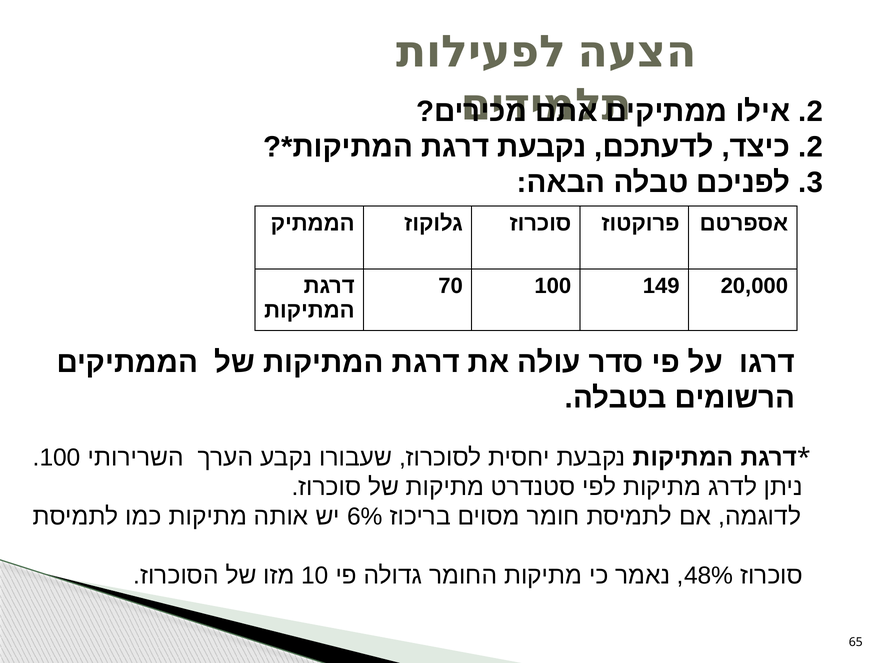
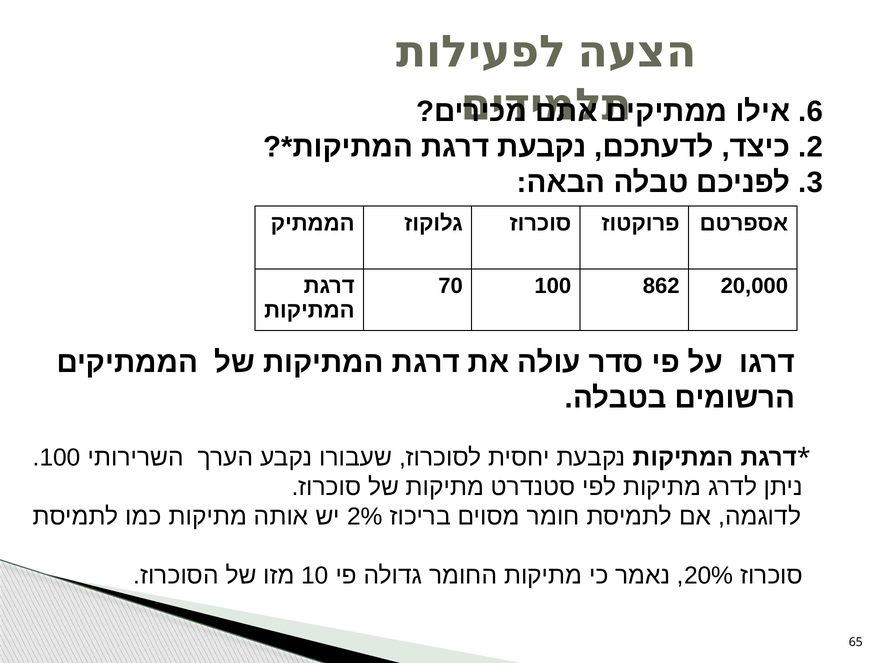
2: 2 -> 6 (815, 112)
149: 149 -> 862 (661, 286)
6%: 6% -> 2% (365, 517)
48%: 48% -> 20% (709, 576)
